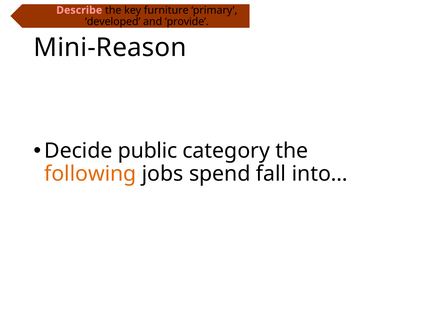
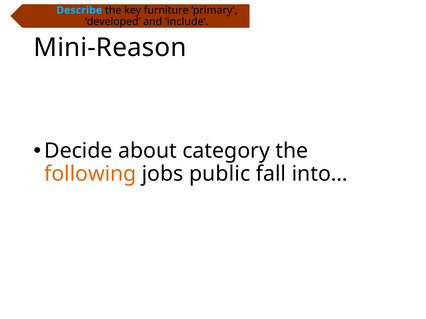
Describe colour: pink -> light blue (79, 10)
provide: provide -> include (187, 22)
public: public -> about (148, 151)
spend: spend -> public (220, 174)
